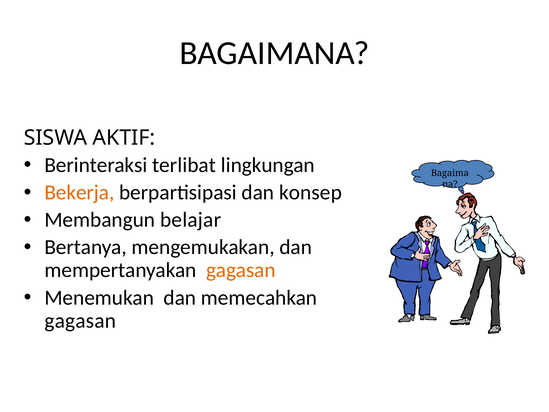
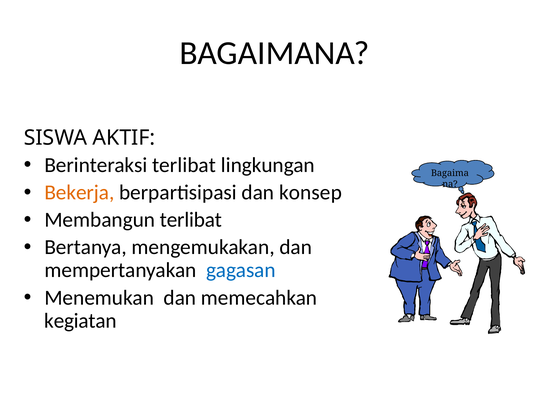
Membangun belajar: belajar -> terlibat (191, 220)
gagasan colour: orange -> blue (241, 270)
gagasan: gagasan -> kegiatan (81, 321)
